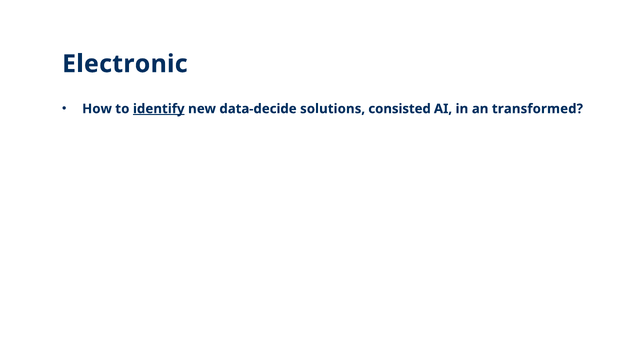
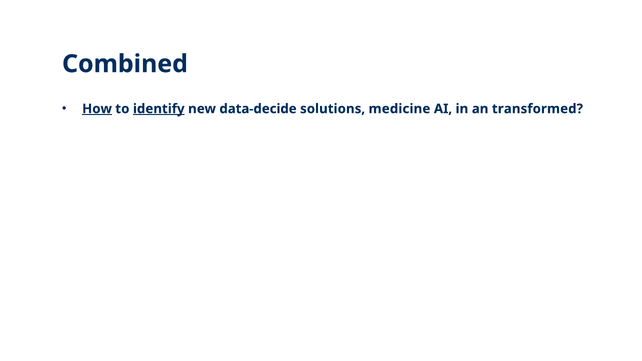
Electronic: Electronic -> Combined (125, 64)
How underline: none -> present (97, 109)
consisted: consisted -> medicine (399, 109)
